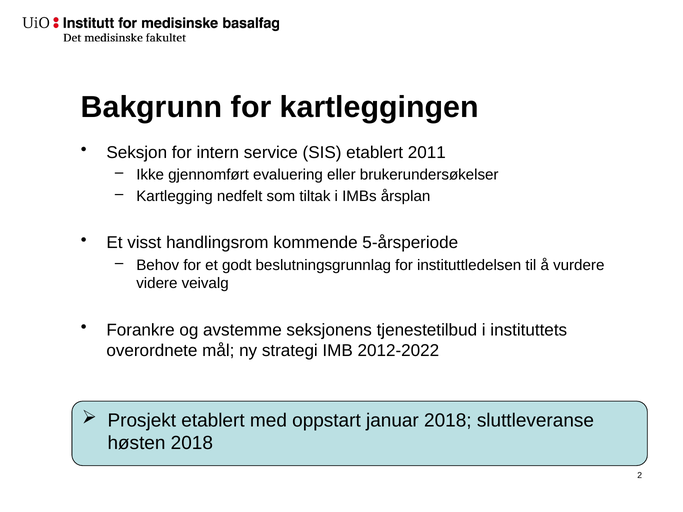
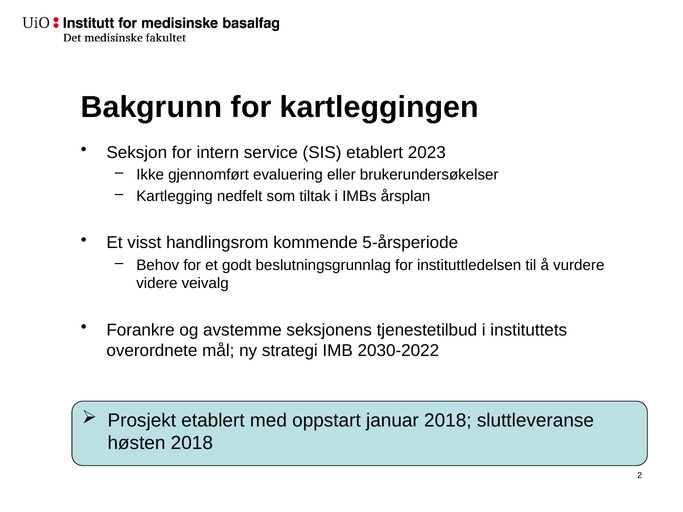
2011: 2011 -> 2023 (427, 153)
2012-2022: 2012-2022 -> 2030-2022 (398, 351)
